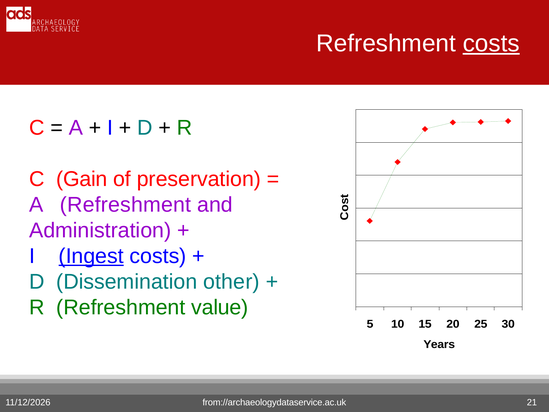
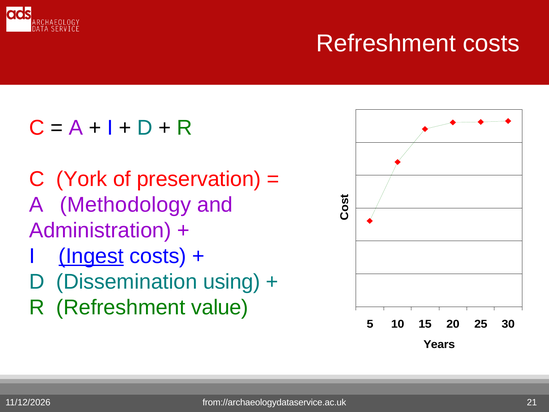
costs underline: present -> none (491, 43)
Gain: Gain -> York (82, 179)
A Refreshment: Refreshment -> Methodology (125, 205)
other: other -> using (232, 282)
